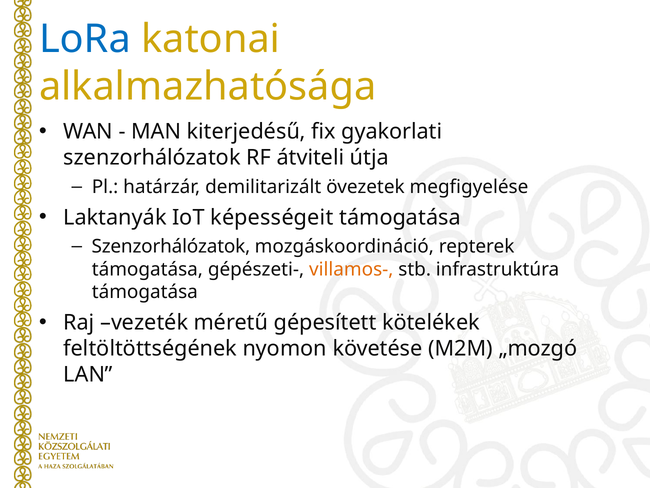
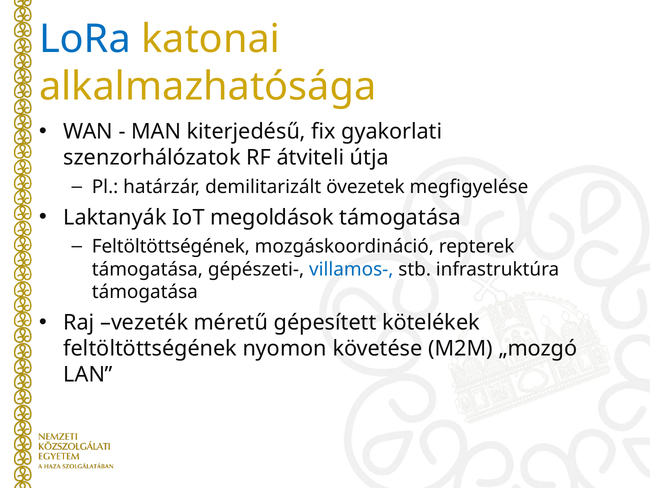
képességeit: képességeit -> megoldások (272, 217)
Szenzorhálózatok: Szenzorhálózatok -> Feltöltöttségének (171, 246)
villamos- colour: orange -> blue (351, 269)
